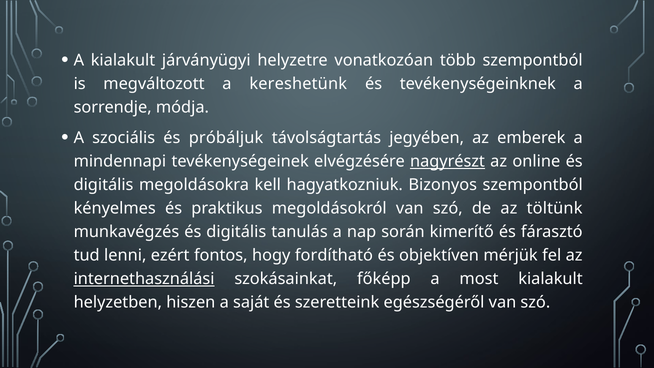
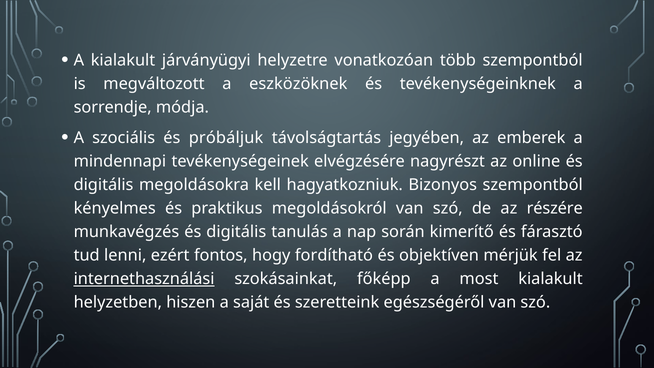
kereshetünk: kereshetünk -> eszközöknek (298, 84)
nagyrészt underline: present -> none (448, 161)
töltünk: töltünk -> részére (555, 208)
